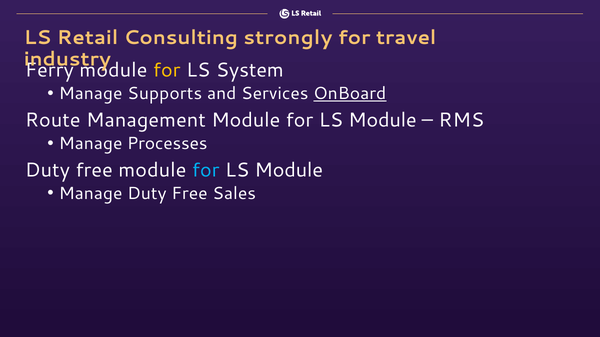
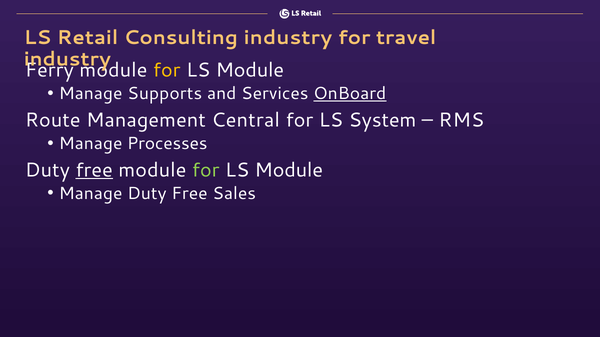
Consulting strongly: strongly -> industry (288, 38)
System: System -> Module (250, 70)
Management Module: Module -> Central (246, 120)
Module: Module -> System (382, 120)
free underline: none -> present (94, 170)
for colour: light blue -> light green (206, 170)
